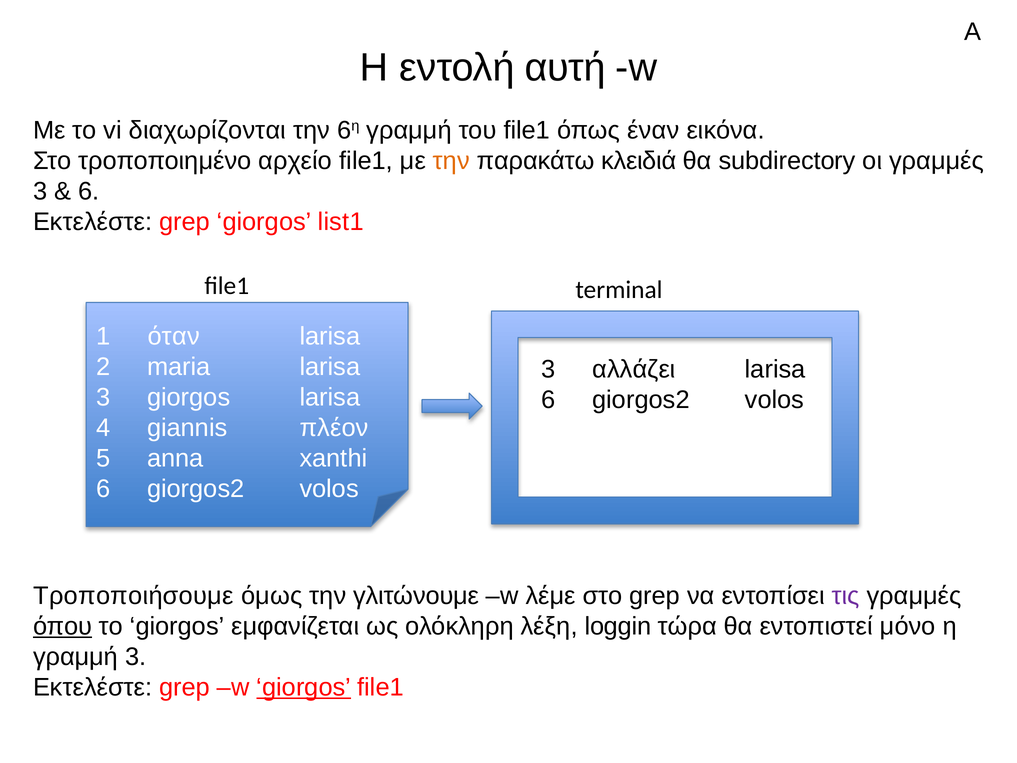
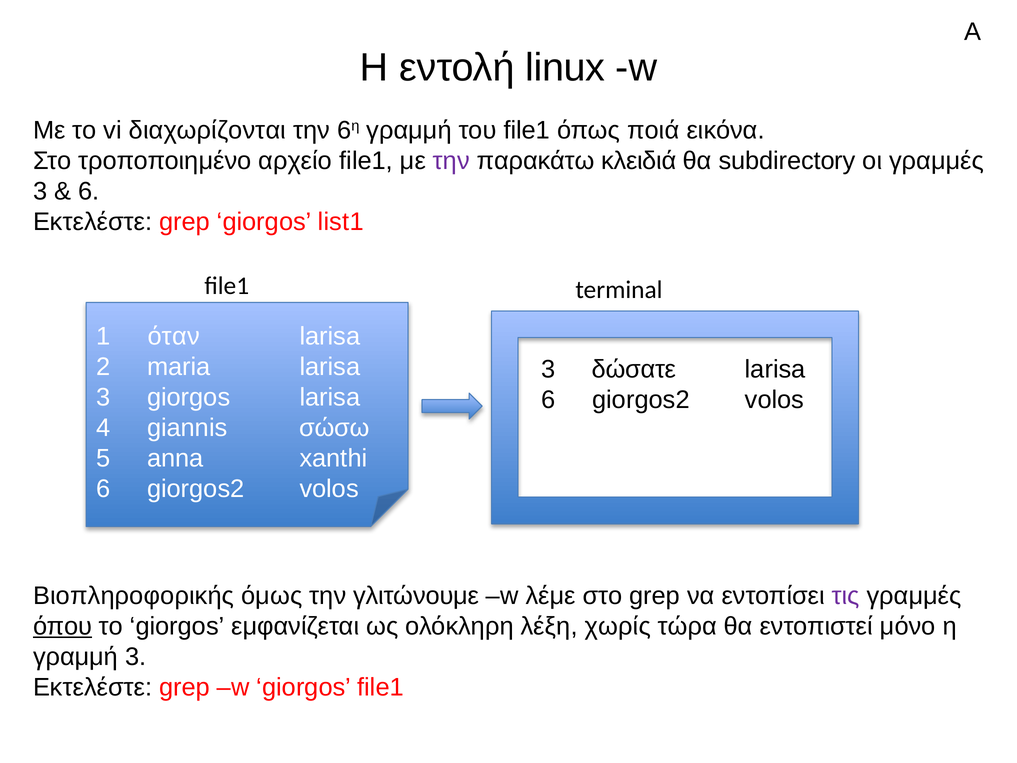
αυτή: αυτή -> linux (565, 68)
έναν: έναν -> ποιά (653, 130)
την colour: orange -> purple (451, 161)
αλλάζει: αλλάζει -> δώσατε (634, 369)
πλέον: πλέον -> σώσω (334, 428)
Τροποποιήσουμε: Τροποποιήσουμε -> Βιοπληροφορικής (134, 596)
loggin: loggin -> χωρίς (618, 626)
giorgos underline: present -> none (304, 687)
